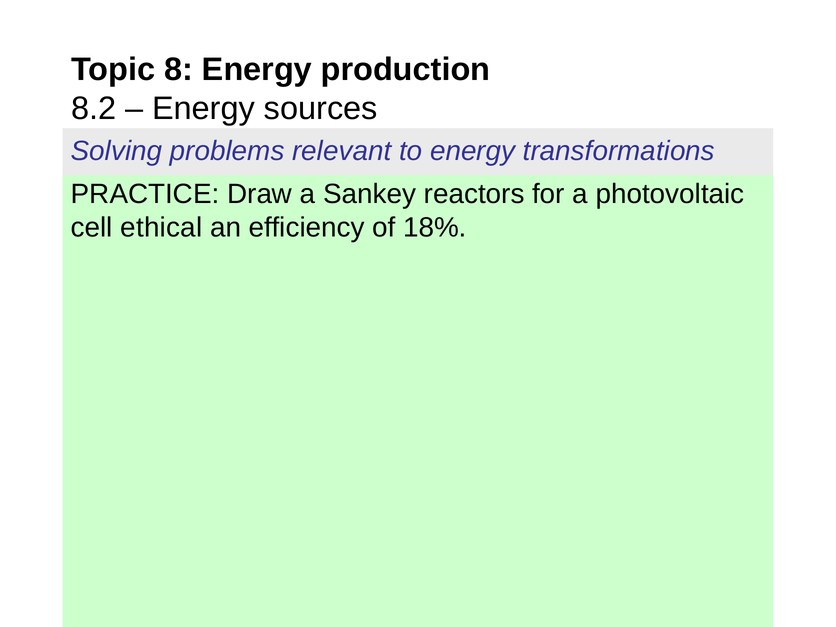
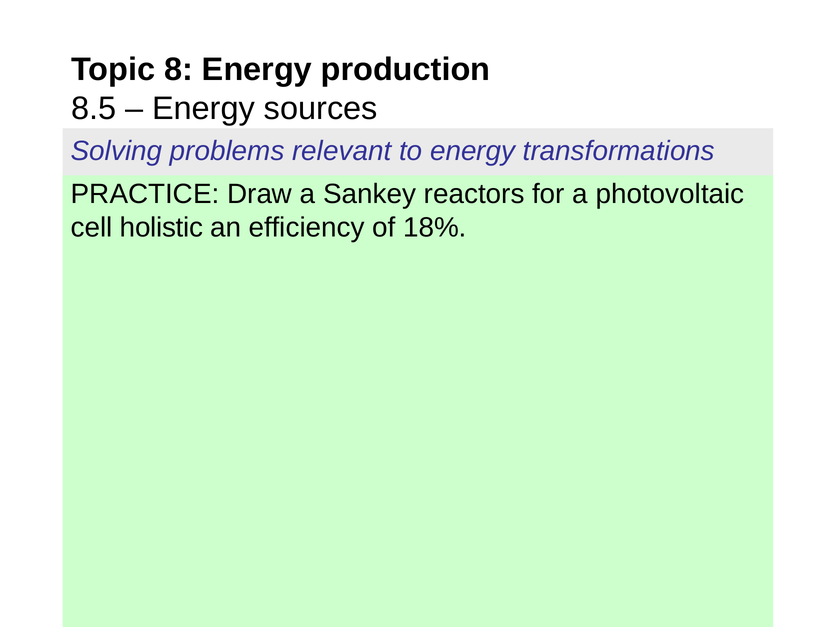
8.2: 8.2 -> 8.5 (94, 109)
ethical: ethical -> holistic (162, 227)
